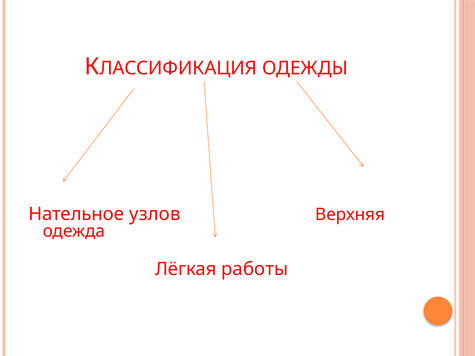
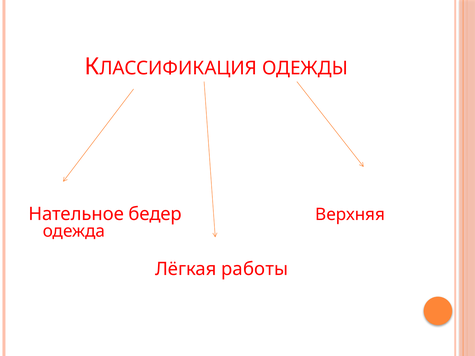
узлов: узлов -> бедер (155, 214)
